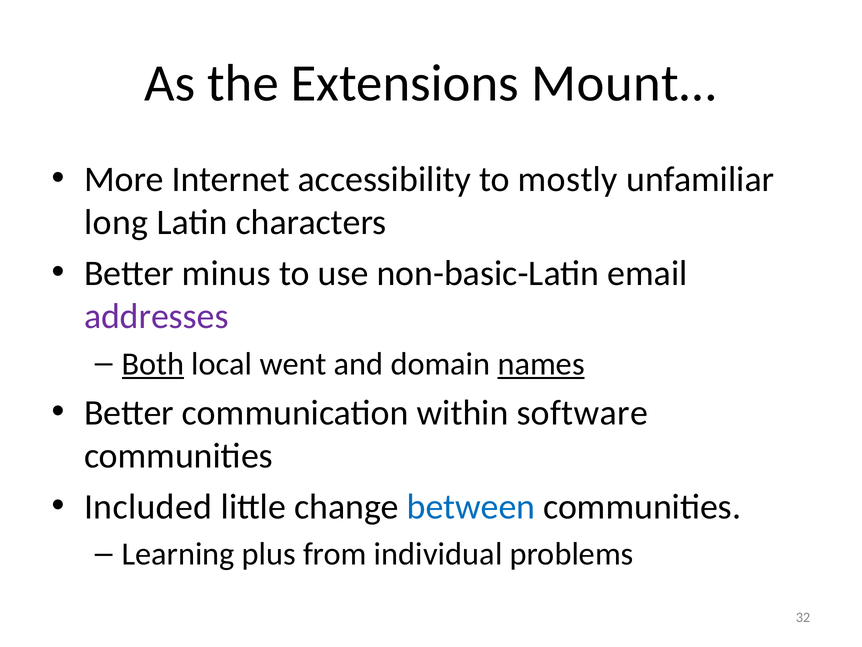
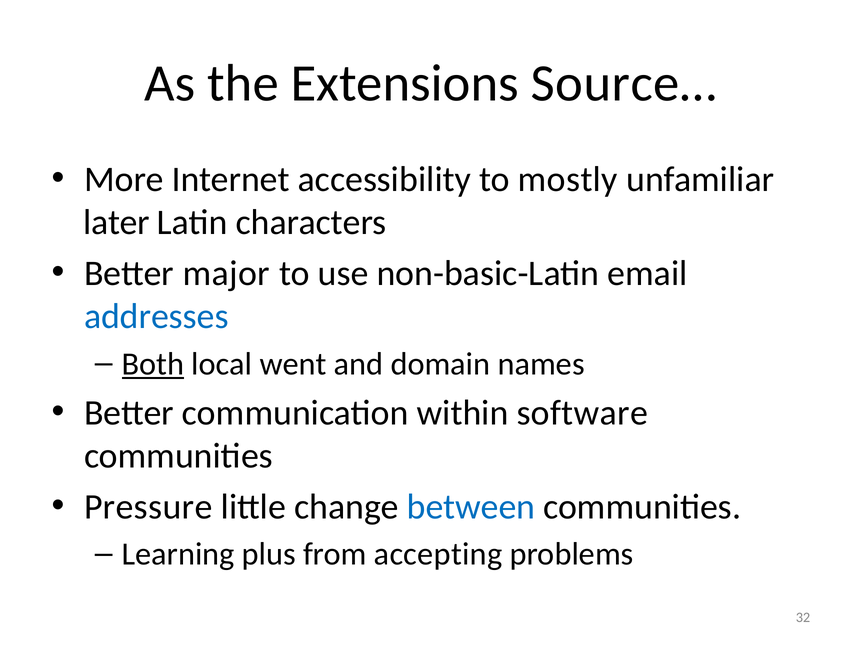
Mount…: Mount… -> Source… (624, 83)
long: long -> later (117, 222)
minus: minus -> major (226, 273)
addresses colour: purple -> blue (156, 316)
names underline: present -> none (541, 364)
Included: Included -> Pressure (148, 506)
individual: individual -> accepting (438, 554)
